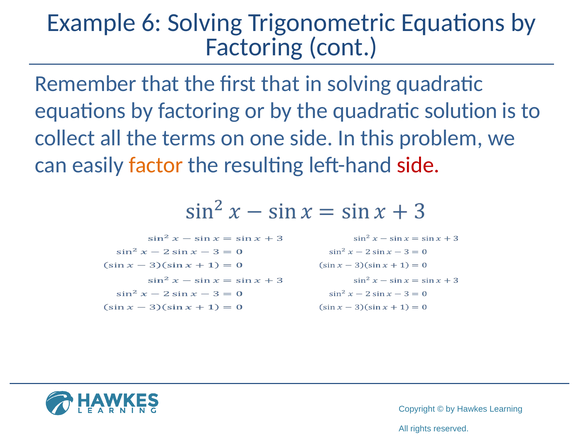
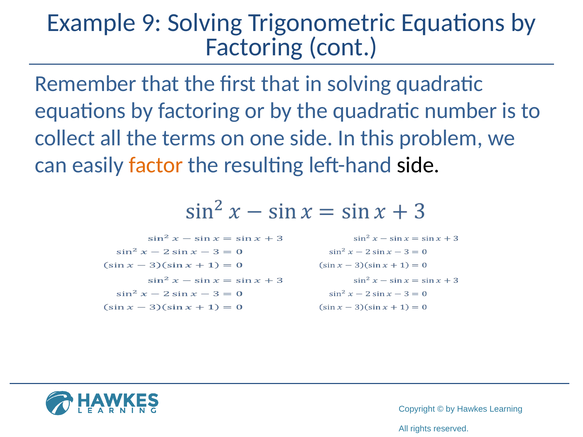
6: 6 -> 9 (152, 23)
solution: solution -> number (461, 111)
side colour: red -> black (418, 165)
